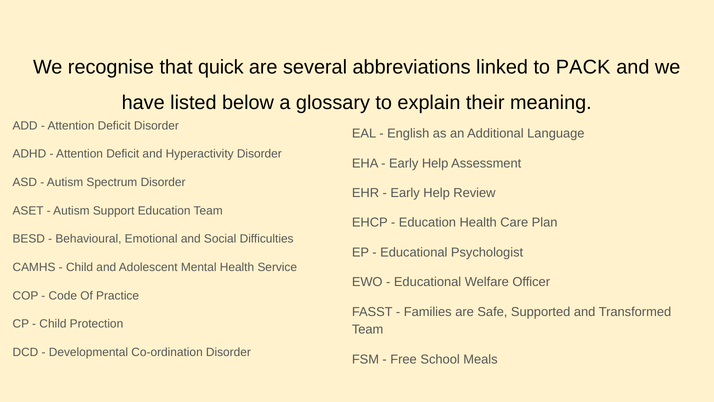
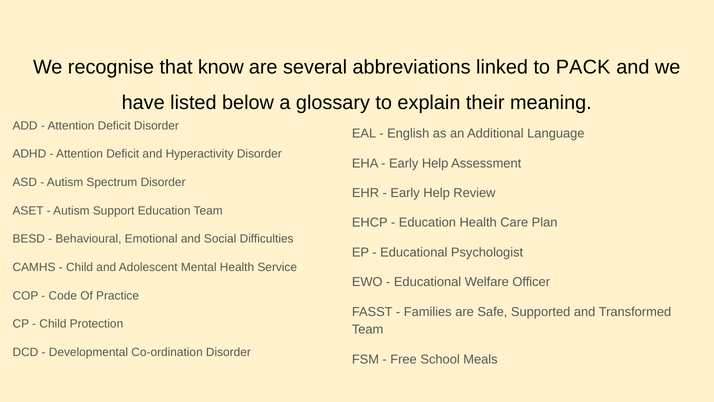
quick: quick -> know (221, 67)
